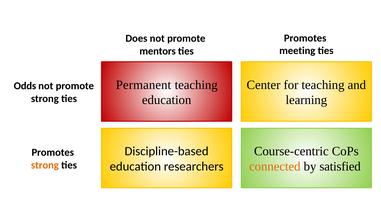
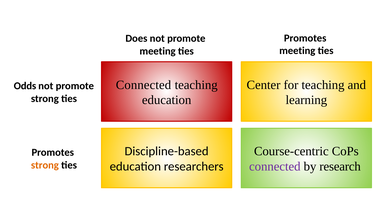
mentors: mentors -> meeting (158, 51)
Permanent: Permanent -> Connected (143, 85)
connected colour: orange -> purple (275, 167)
satisfied: satisfied -> research (340, 167)
